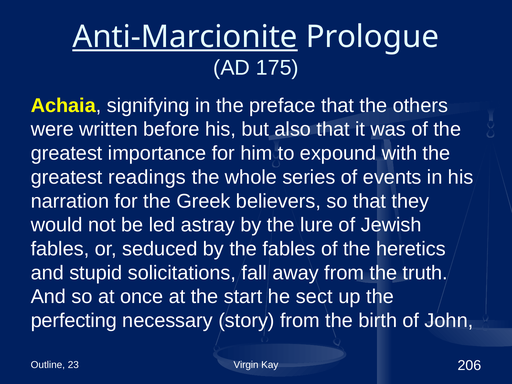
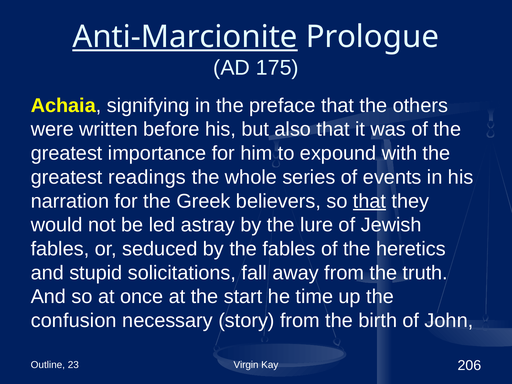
that underline: none -> present (370, 201)
sect: sect -> time (314, 297)
perfecting: perfecting -> confusion (74, 321)
